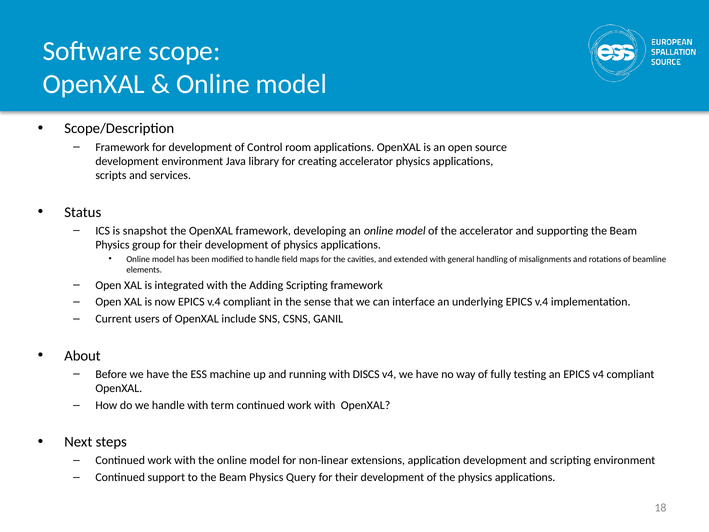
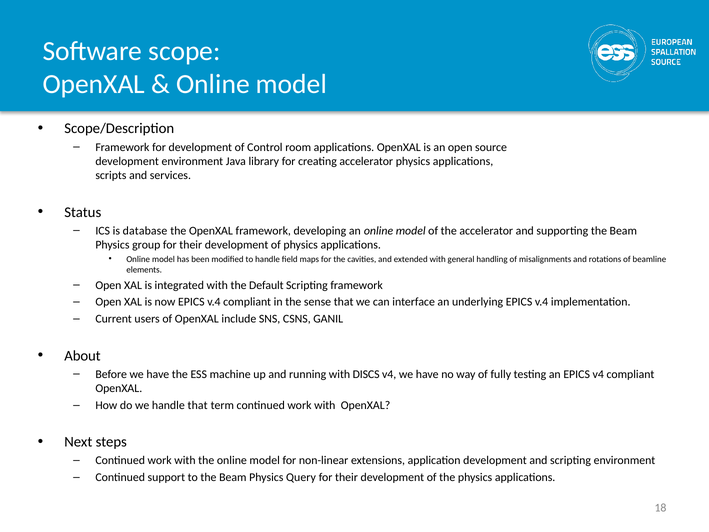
snapshot: snapshot -> database (145, 231)
Adding: Adding -> Default (266, 285)
handle with: with -> that (198, 405)
